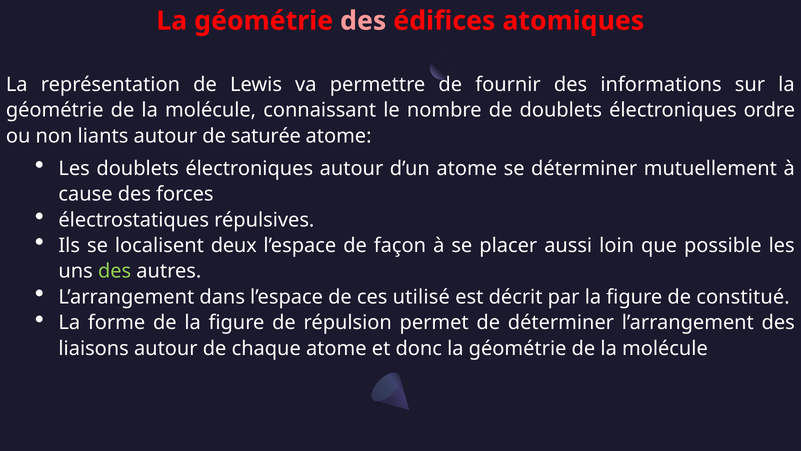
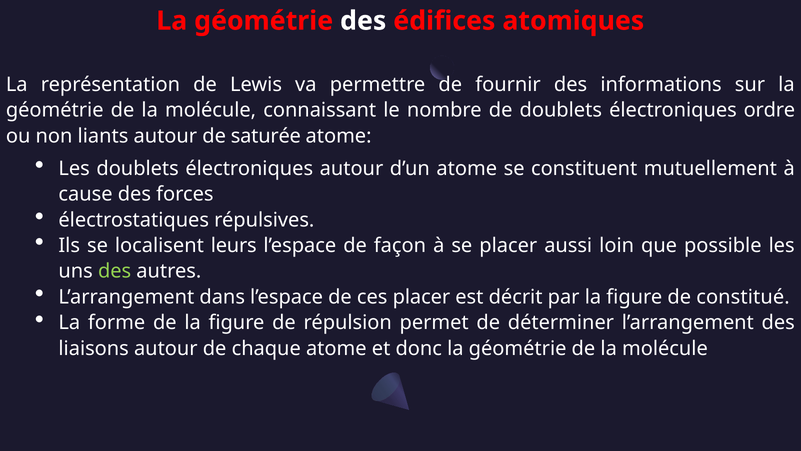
des colour: pink -> white (363, 21)
se déterminer: déterminer -> constituent (584, 168)
deux: deux -> leurs (234, 245)
ces utilisé: utilisé -> placer (421, 297)
